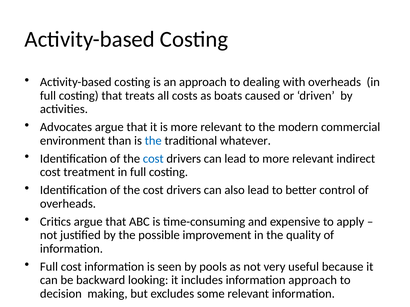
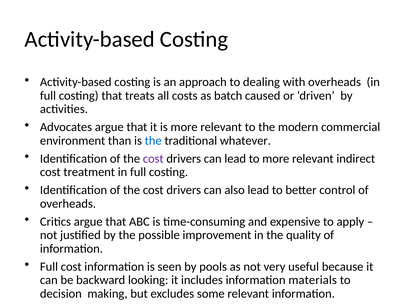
boats: boats -> batch (228, 96)
cost colour: blue -> purple (153, 159)
information approach: approach -> materials (313, 281)
